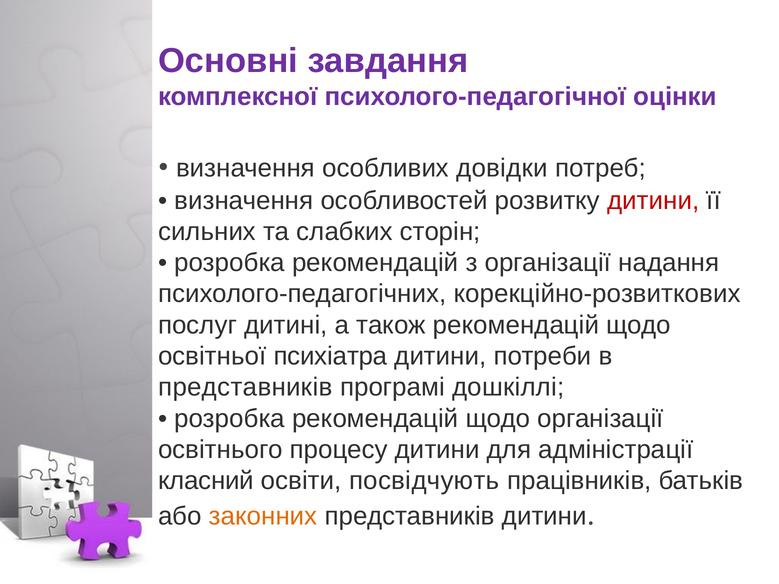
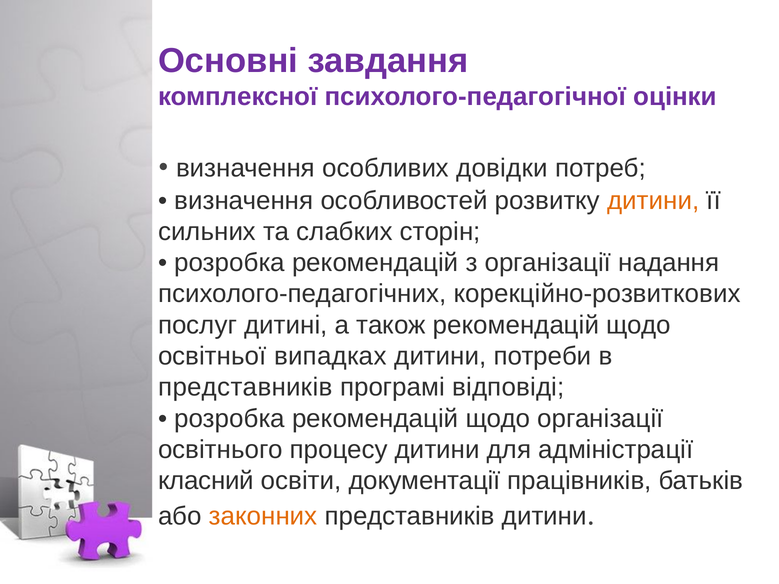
дитини colour: red -> orange (653, 201)
психіатра: психіатра -> випадках (330, 356)
дошкіллі: дошкіллі -> відповіді (508, 387)
посвідчують: посвідчують -> документації (425, 481)
